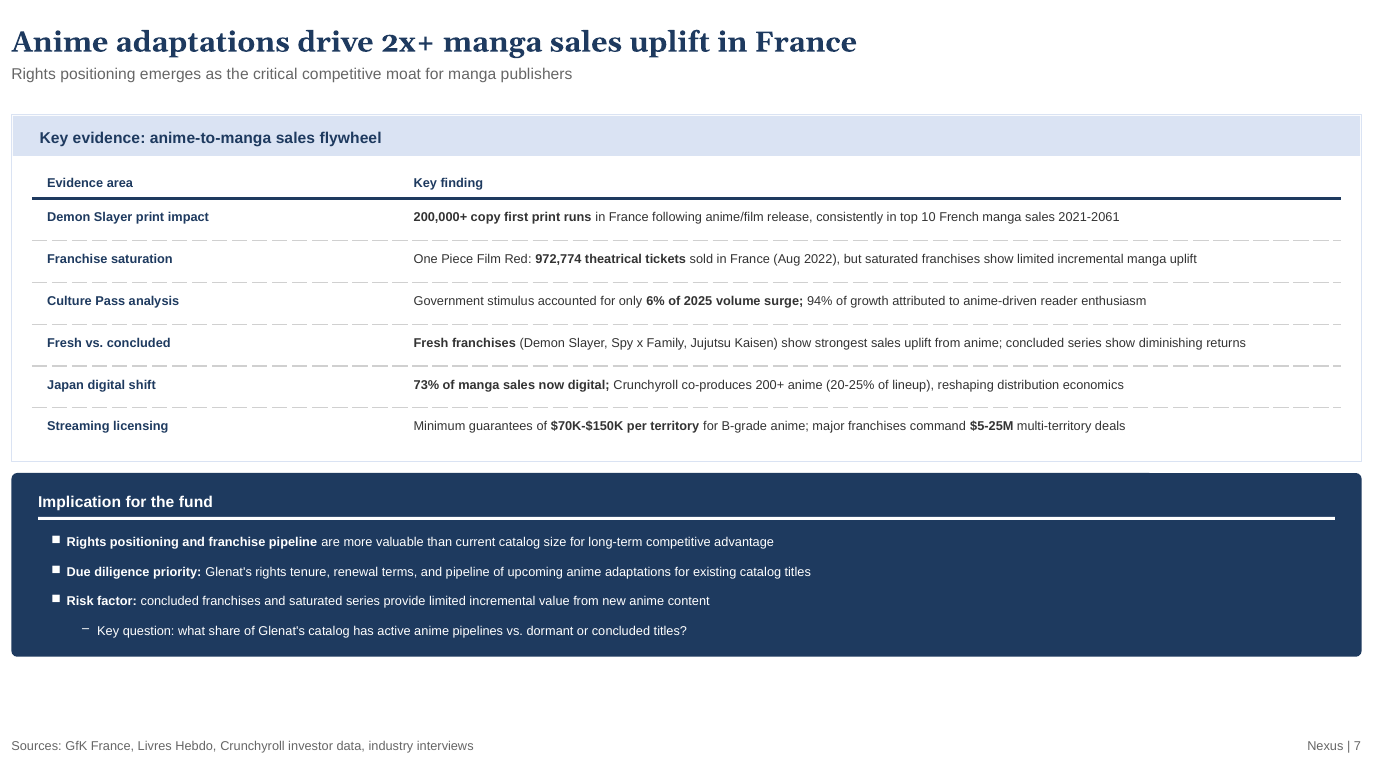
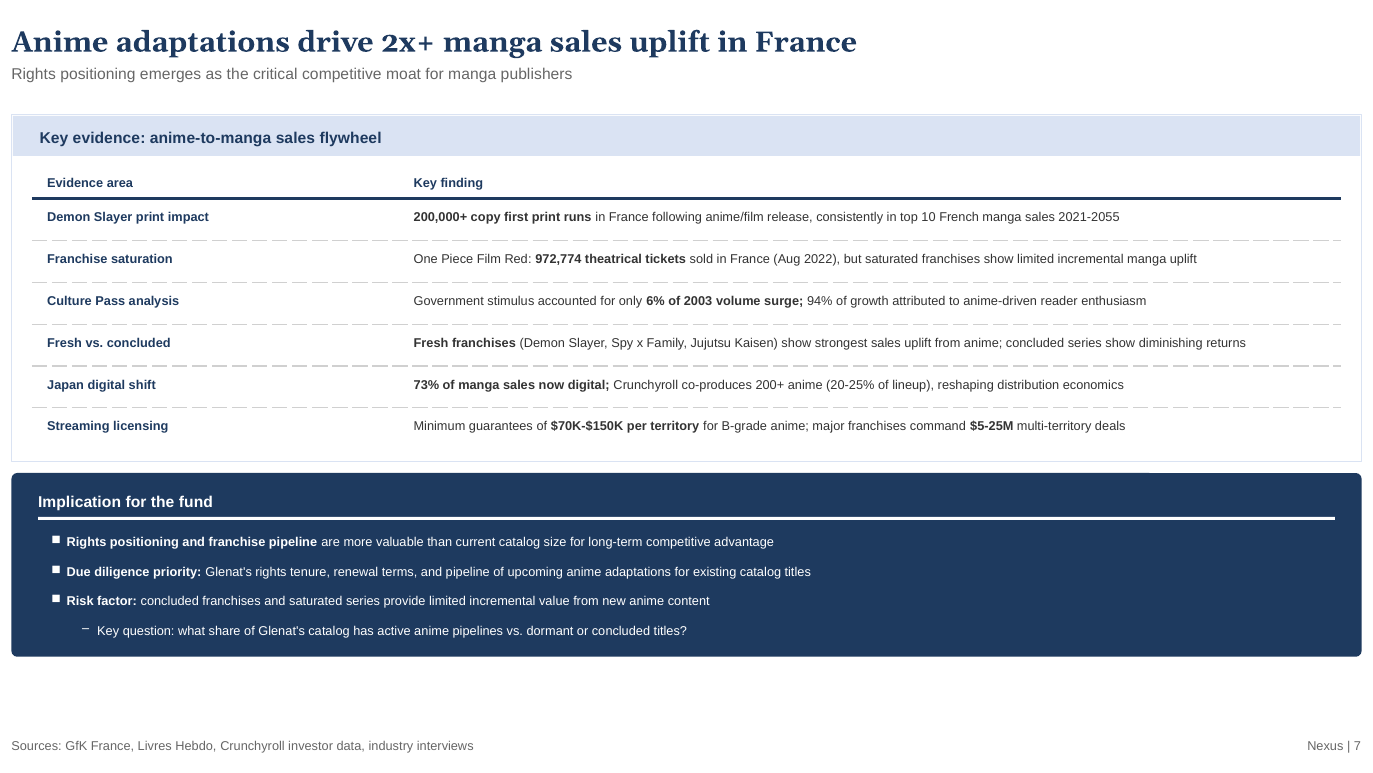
2021-2061: 2021-2061 -> 2021-2055 (1089, 217)
2025: 2025 -> 2003 (698, 301)
